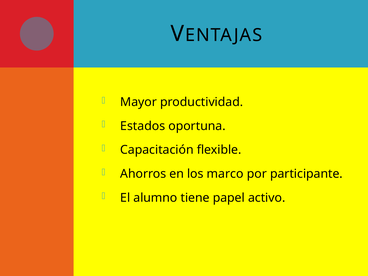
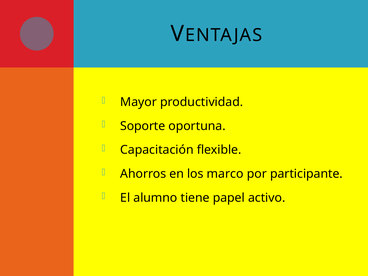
Estados: Estados -> Soporte (143, 126)
